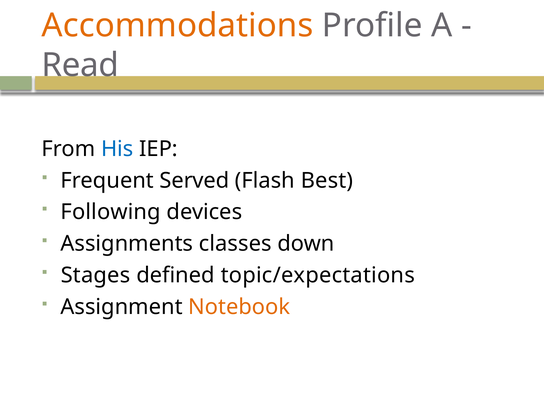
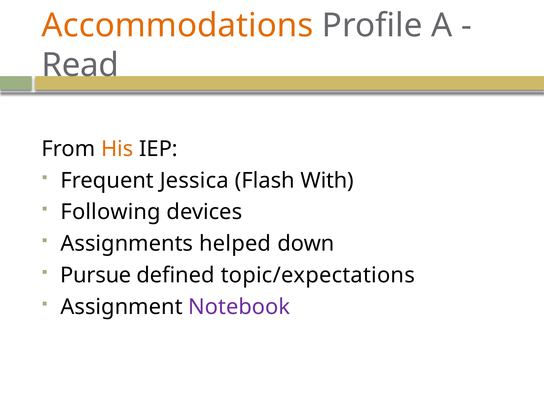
His colour: blue -> orange (117, 149)
Served: Served -> Jessica (194, 180)
Best: Best -> With (327, 180)
classes: classes -> helped (235, 244)
Stages: Stages -> Pursue (96, 275)
Notebook colour: orange -> purple (239, 307)
